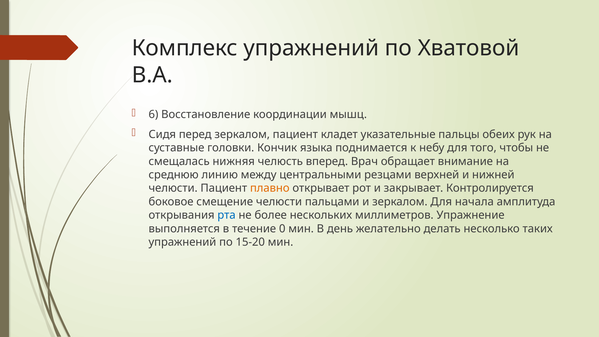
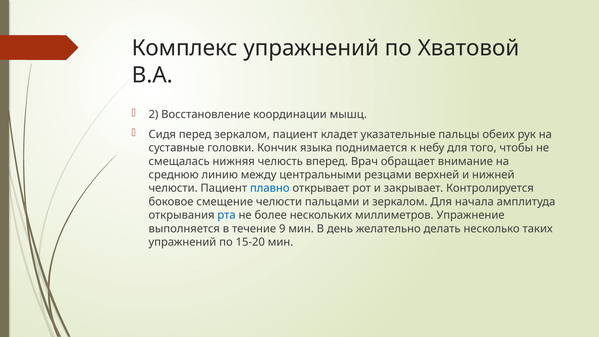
6: 6 -> 2 (153, 115)
плавно colour: orange -> blue (270, 188)
0: 0 -> 9 (282, 229)
